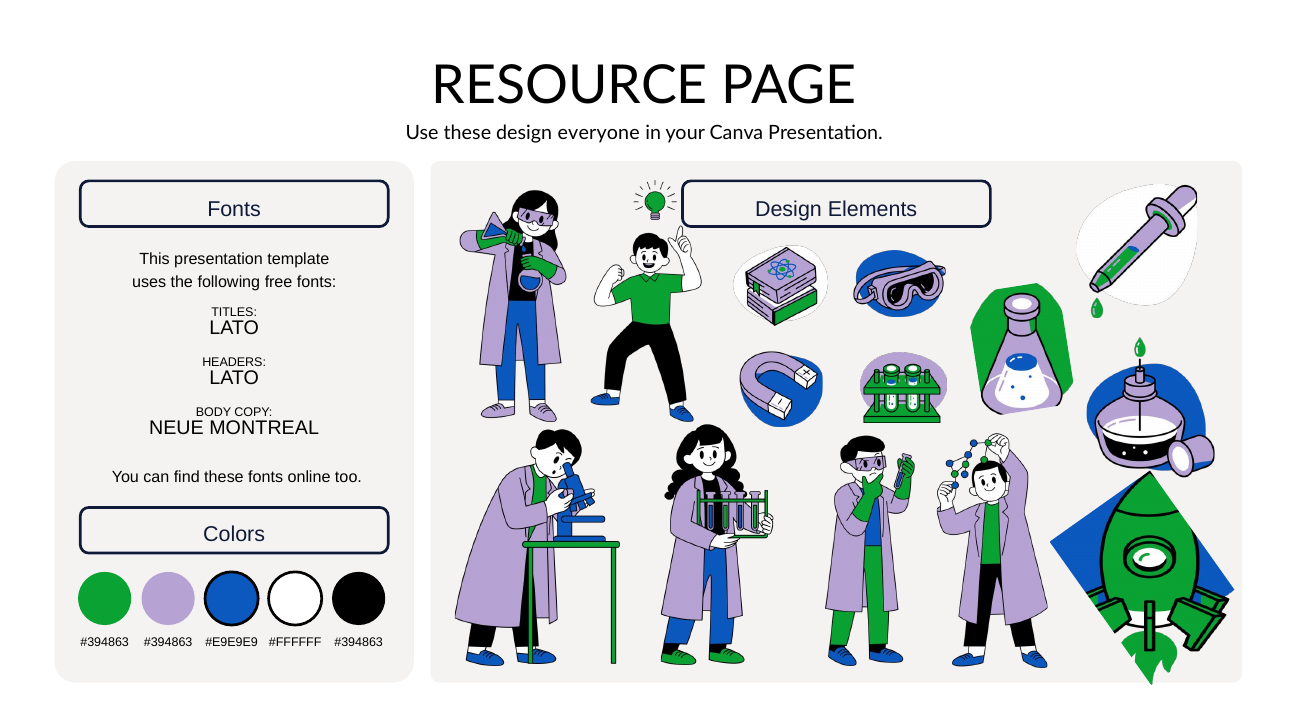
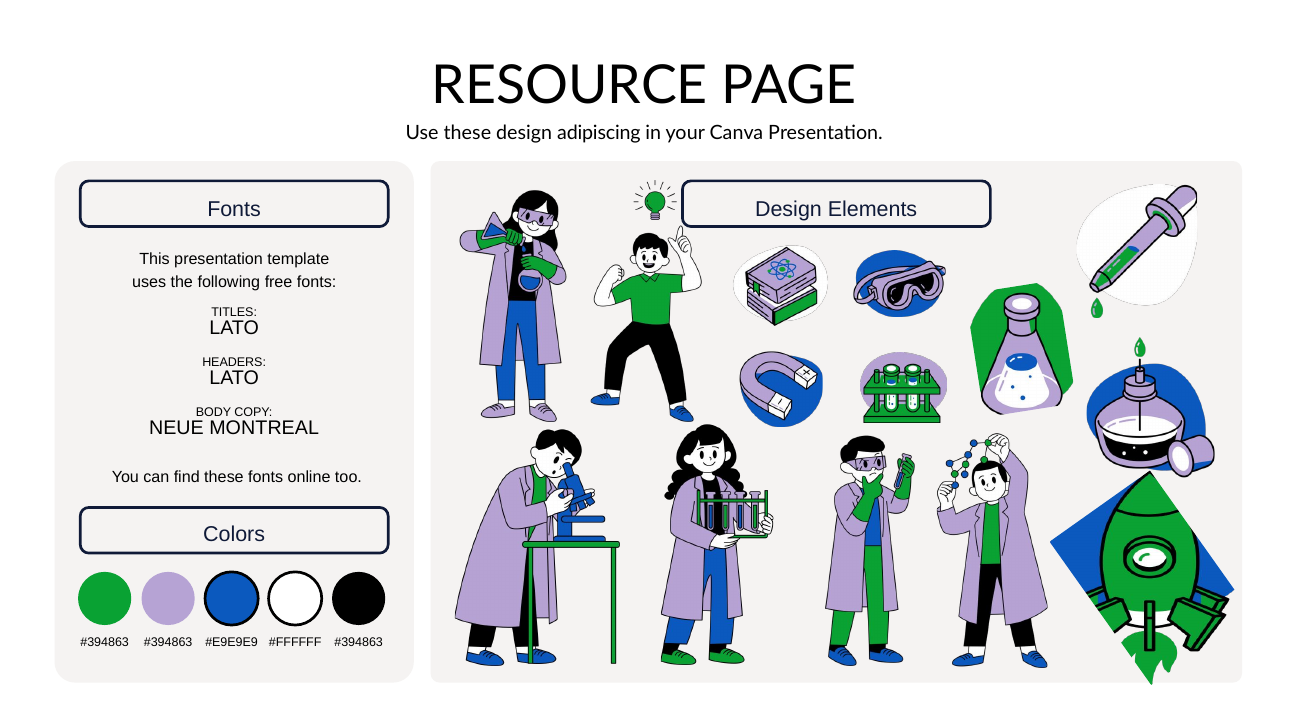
everyone: everyone -> adipiscing (599, 133)
